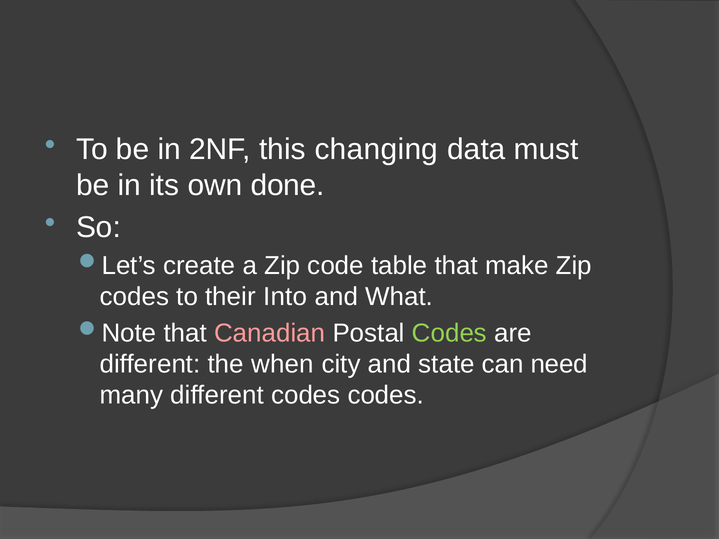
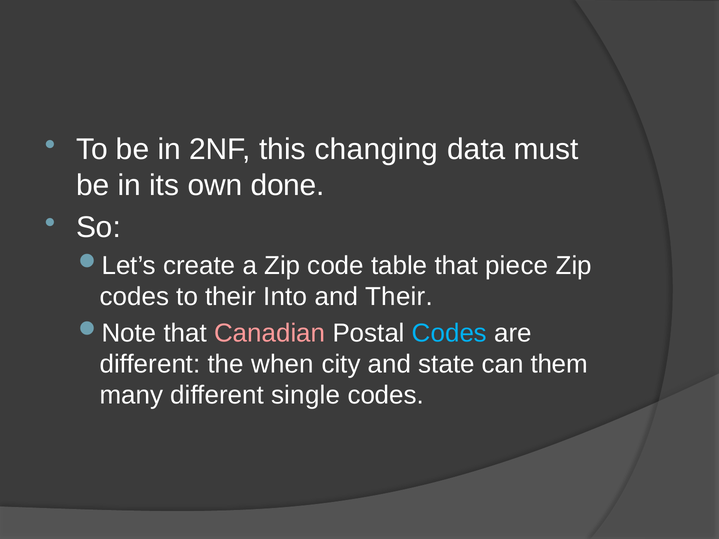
make: make -> piece (517, 266)
and What: What -> Their (399, 297)
Codes colour: light green -> light blue (449, 333)
need: need -> them (559, 364)
different codes: codes -> single (306, 396)
